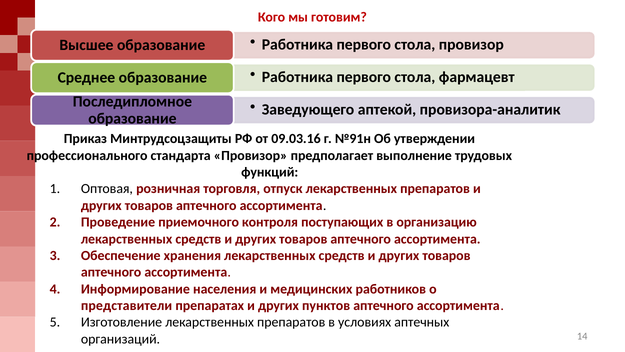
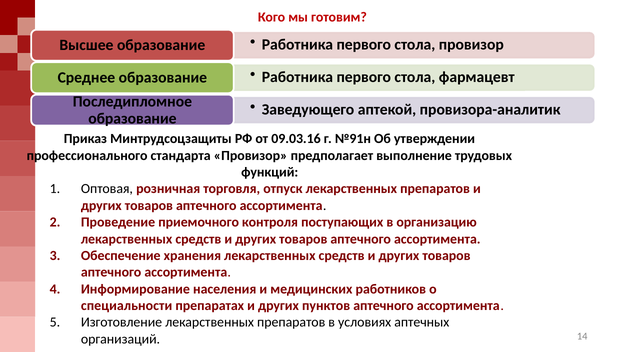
представители: представители -> специальности (127, 305)
